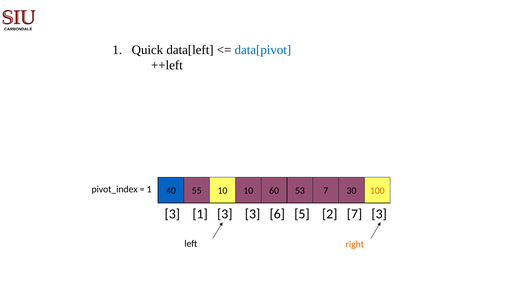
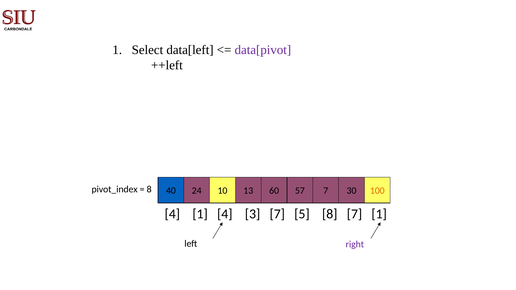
Quick: Quick -> Select (147, 50)
data[pivot colour: blue -> purple (263, 50)
1: 1 -> 8 (149, 190)
55: 55 -> 24 (197, 191)
10 10: 10 -> 13 (248, 191)
53: 53 -> 57 (300, 191)
3: 3 -> 4 (172, 214)
1 3: 3 -> 4 (225, 214)
3 6: 6 -> 7 (277, 214)
5 2: 2 -> 8 (330, 214)
7 3: 3 -> 1 (379, 214)
right colour: orange -> purple (355, 244)
